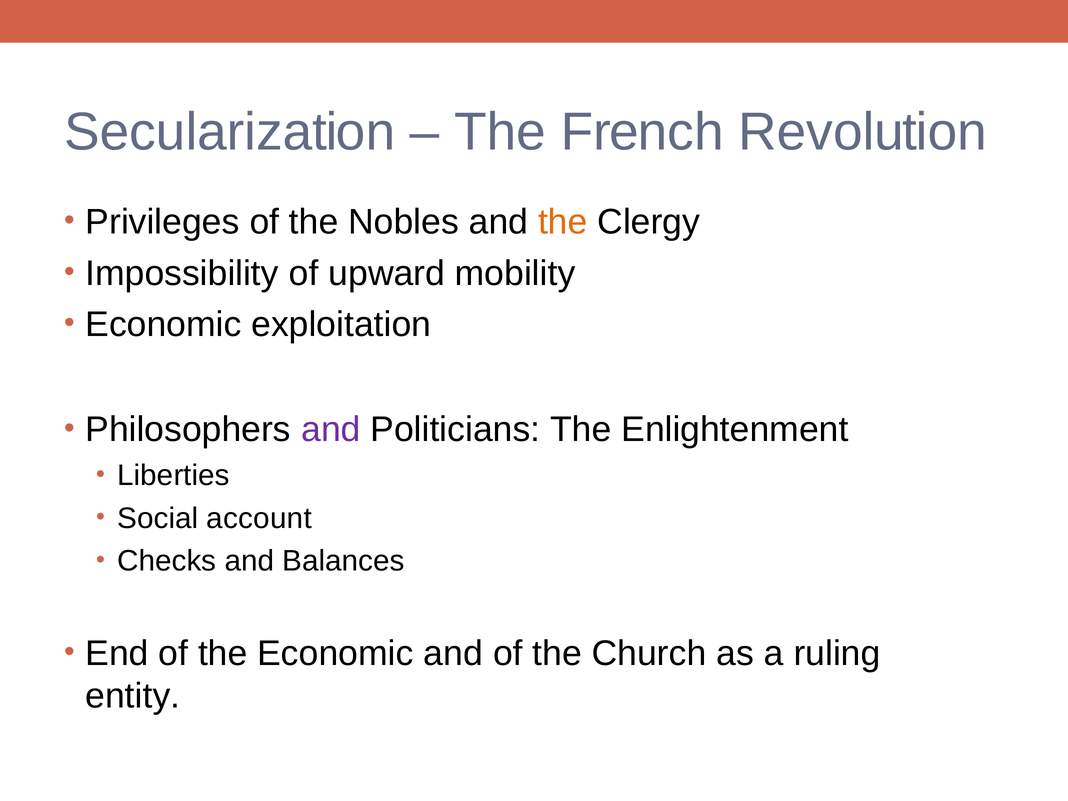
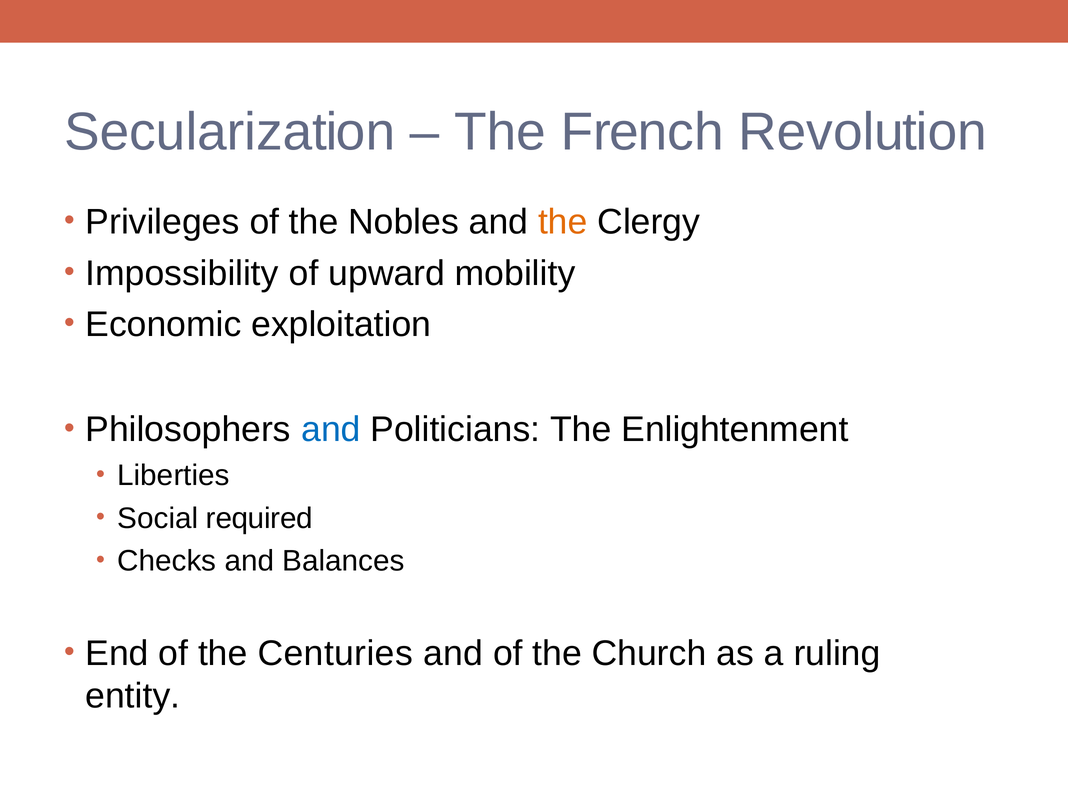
and colour: purple -> blue (331, 430)
account: account -> required (259, 518)
the Economic: Economic -> Centuries (335, 653)
